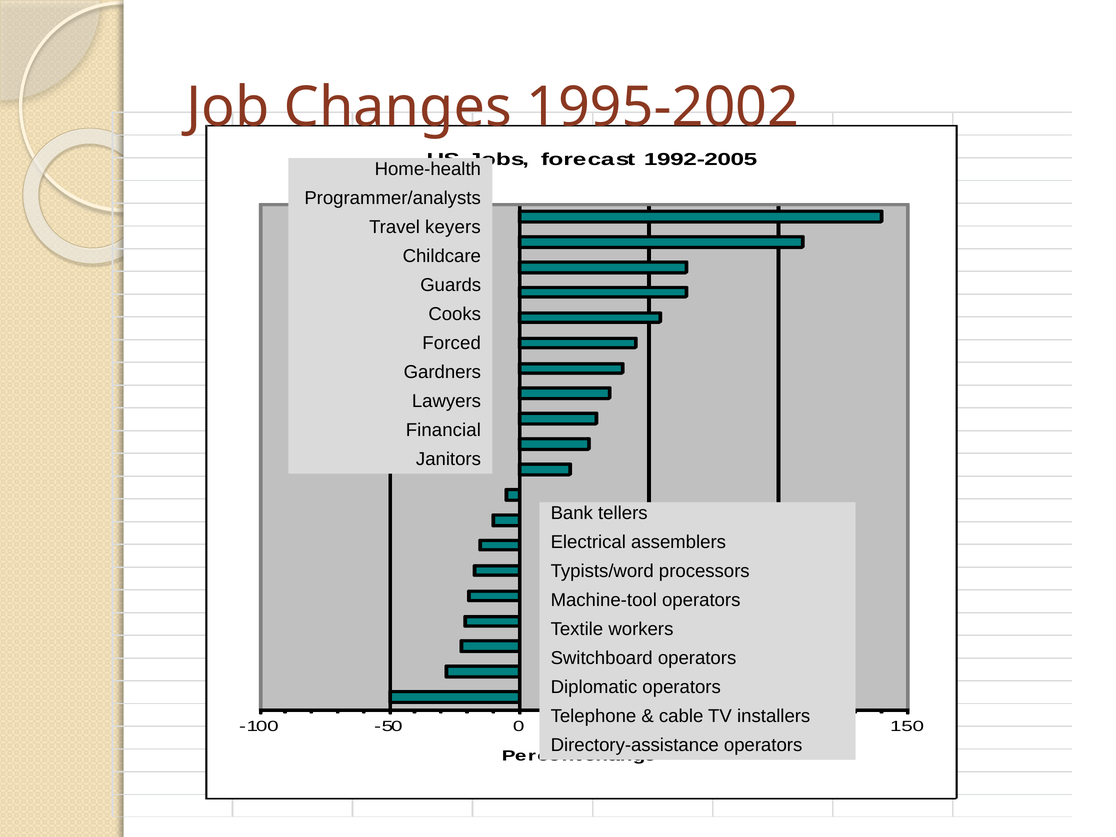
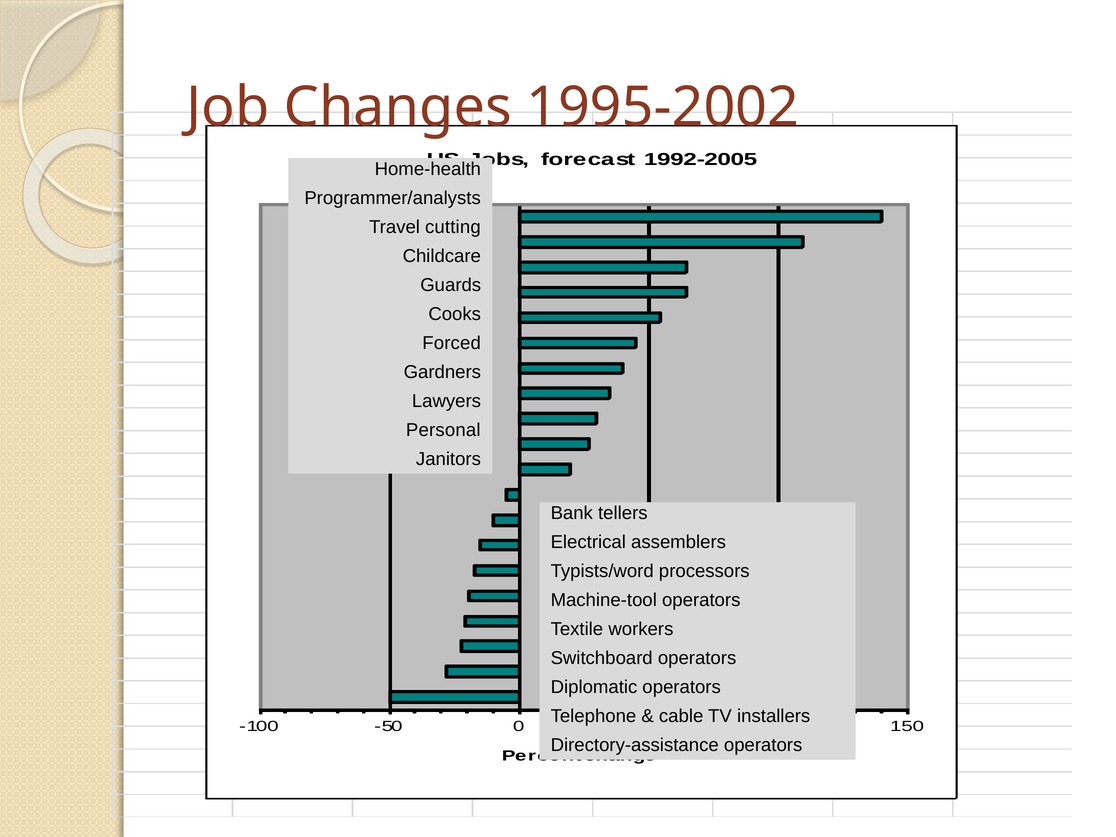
keyers: keyers -> cutting (453, 227)
Financial: Financial -> Personal (443, 430)
